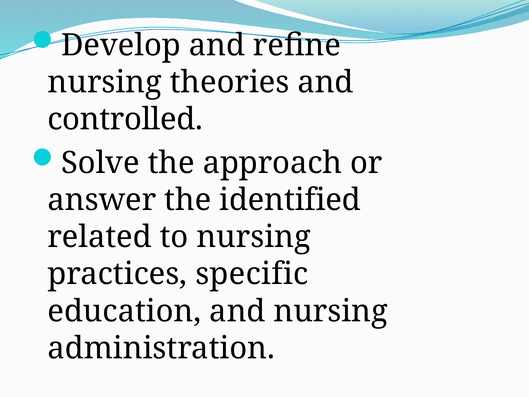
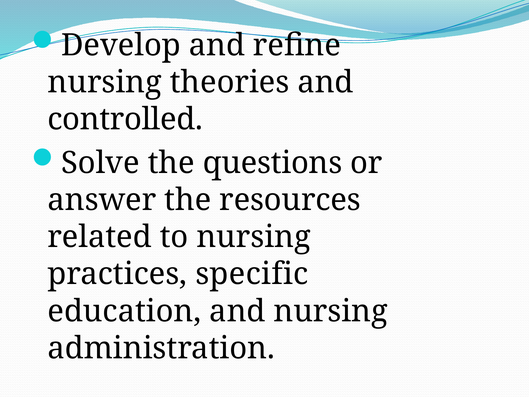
approach: approach -> questions (272, 163)
identified: identified -> resources (290, 200)
